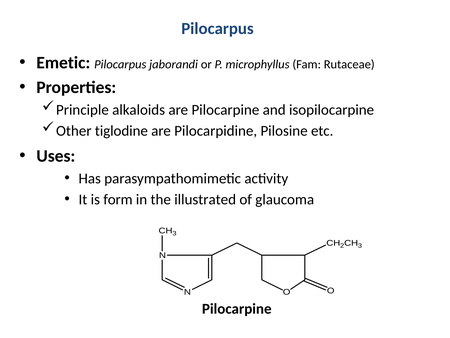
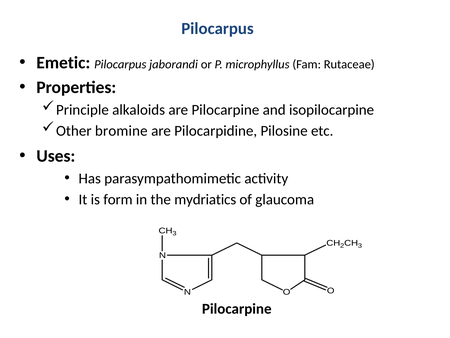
tiglodine: tiglodine -> bromine (121, 131)
illustrated: illustrated -> mydriatics (205, 199)
